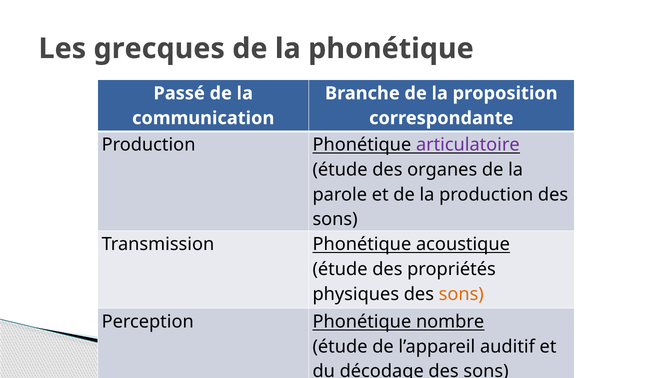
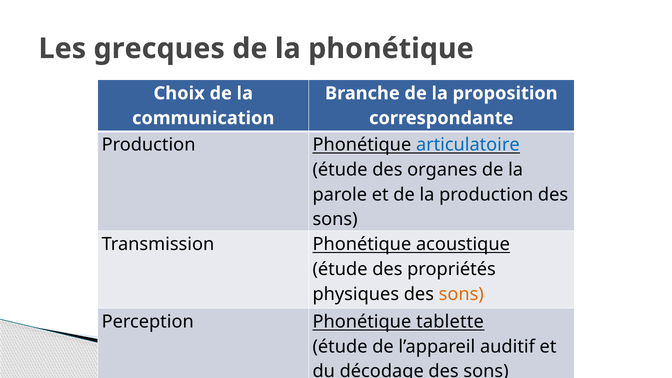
Passé: Passé -> Choix (179, 93)
articulatoire colour: purple -> blue (468, 145)
nombre: nombre -> tablette (450, 322)
